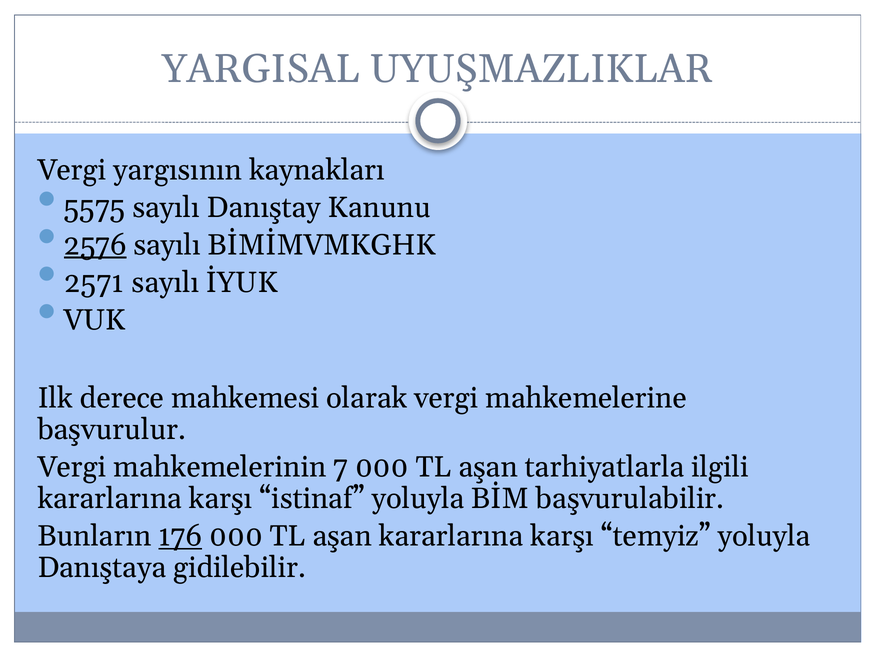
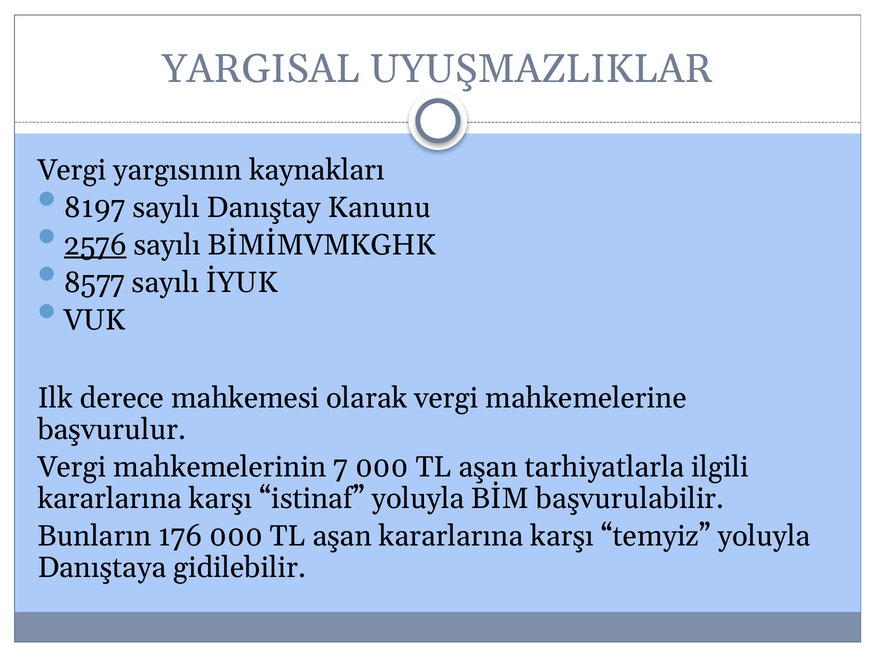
5575: 5575 -> 8197 (95, 208)
2571: 2571 -> 8577 (94, 282)
176 underline: present -> none (180, 536)
